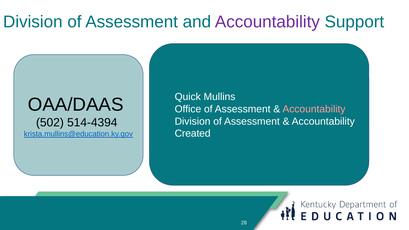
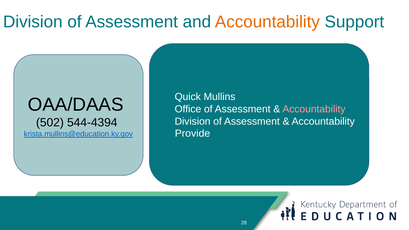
Accountability colour: purple -> orange (267, 22)
514-4394: 514-4394 -> 544-4394 (92, 123)
Created: Created -> Provide (193, 134)
